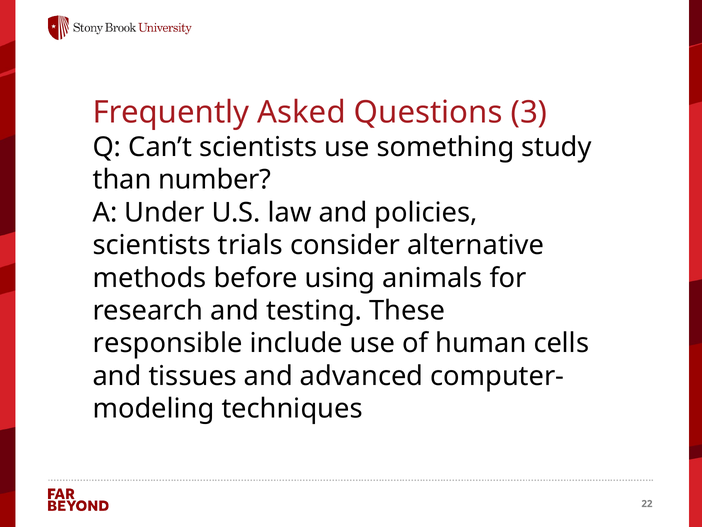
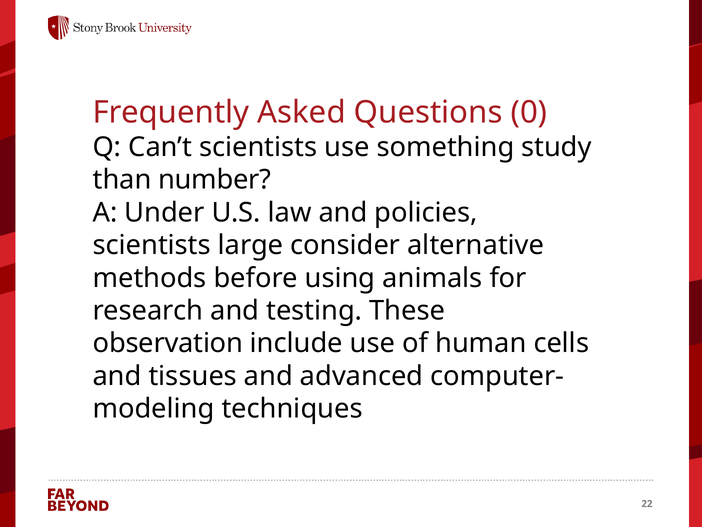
3: 3 -> 0 (529, 112)
trials: trials -> large (251, 245)
responsible: responsible -> observation (168, 343)
